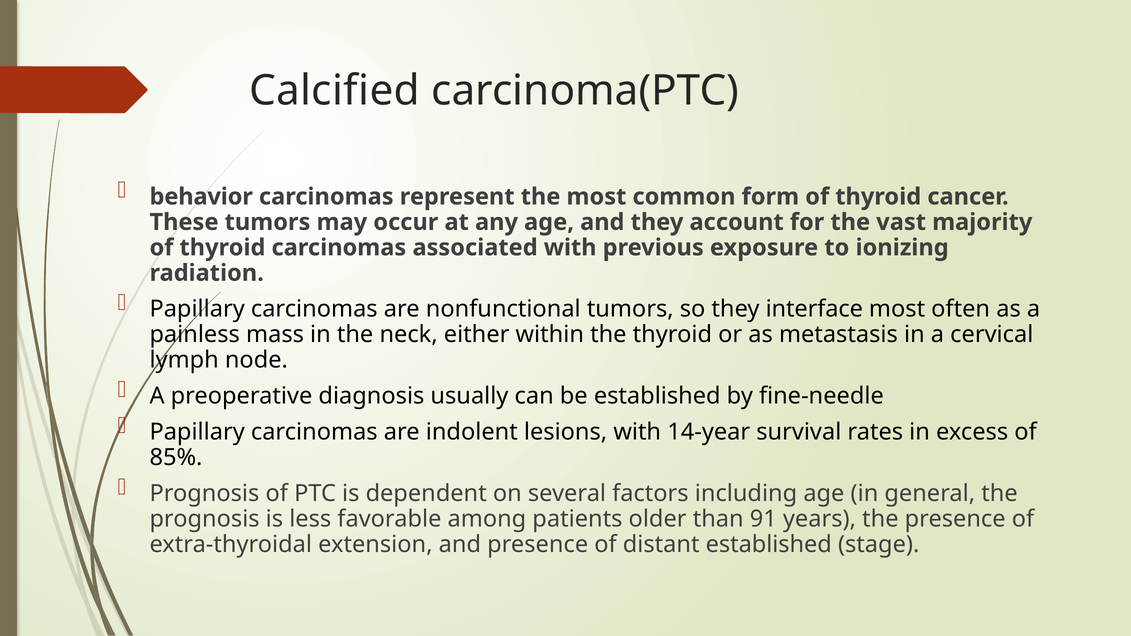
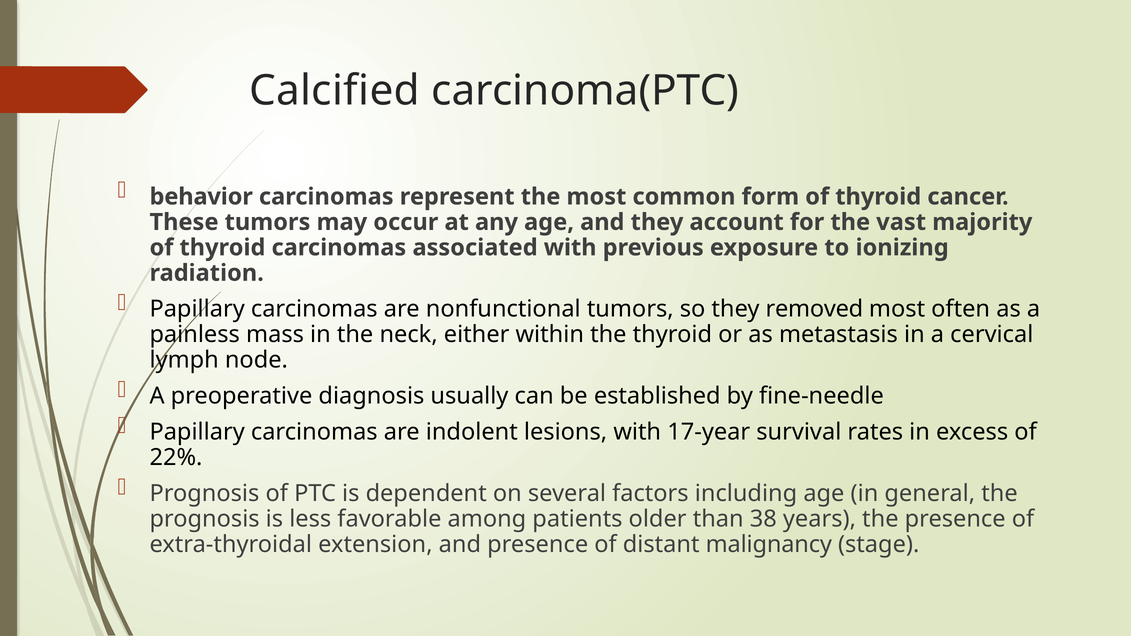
interface: interface -> removed (814, 309)
14-year: 14-year -> 17-year (709, 432)
85%: 85% -> 22% (176, 458)
91: 91 -> 38 (763, 519)
distant established: established -> malignancy (769, 544)
